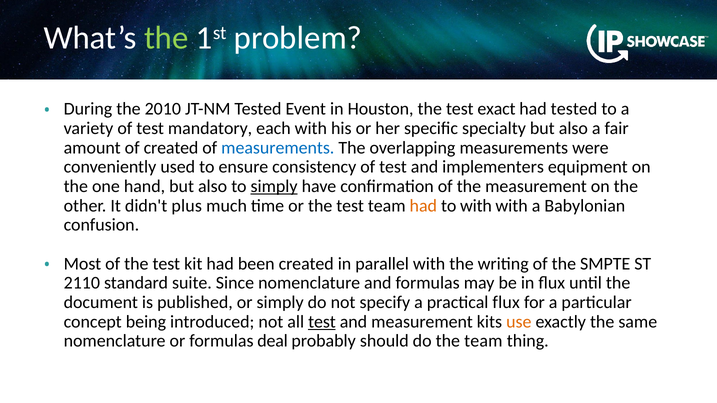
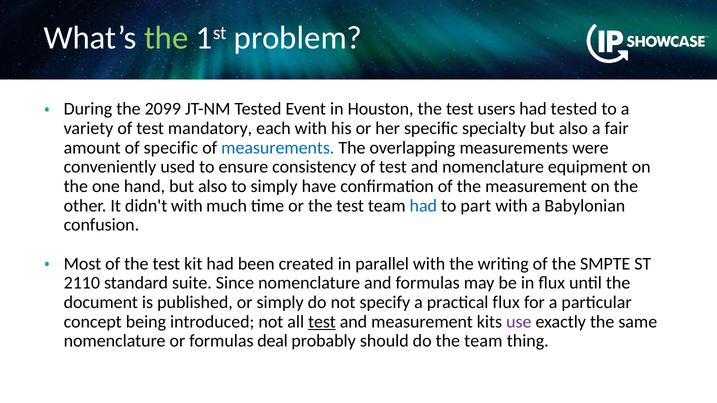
2010: 2010 -> 2099 (163, 109)
exact: exact -> users (496, 109)
of created: created -> specific (171, 148)
and implementers: implementers -> nomenclature (493, 167)
simply underline: present -> none (274, 186)
didn't plus: plus -> with (187, 206)
had colour: orange -> blue (423, 206)
to with: with -> part (476, 206)
use colour: orange -> purple (519, 322)
